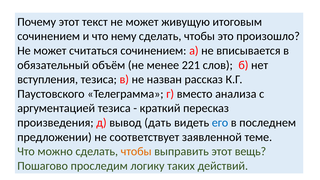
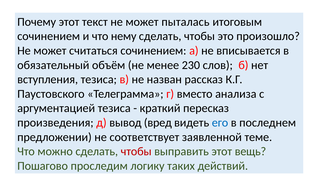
живущую: живущую -> пыталась (185, 22)
221: 221 -> 230 (191, 65)
дать: дать -> вред (158, 123)
чтобы colour: orange -> red (136, 151)
